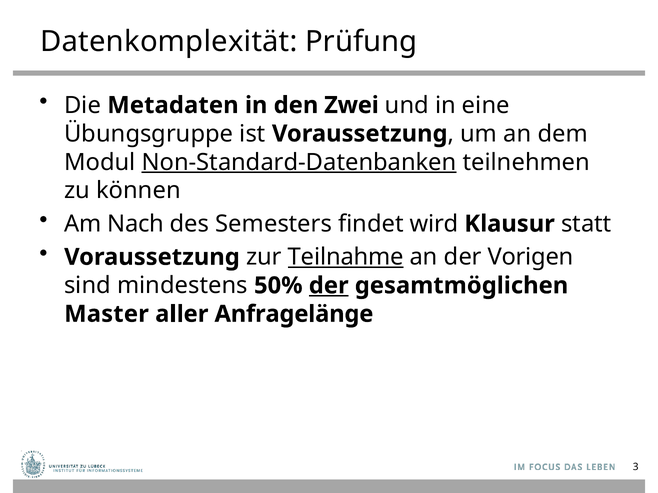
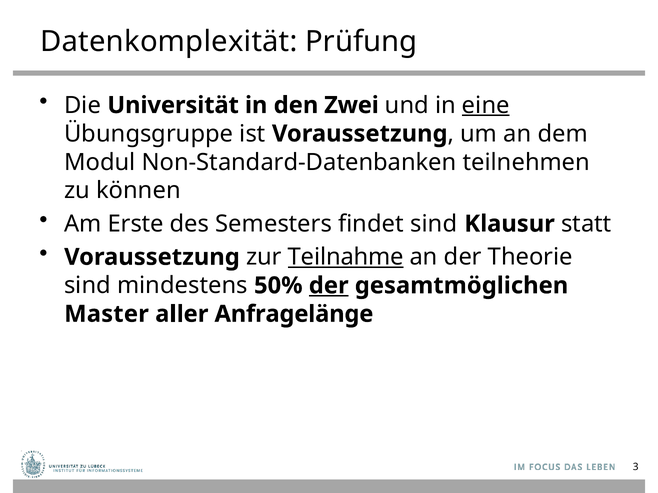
Metadaten: Metadaten -> Universität (173, 105)
eine underline: none -> present (486, 105)
Non-Standard-Datenbanken underline: present -> none (299, 162)
Nach: Nach -> Erste (136, 224)
findet wird: wird -> sind (434, 224)
Vorigen: Vorigen -> Theorie (530, 257)
